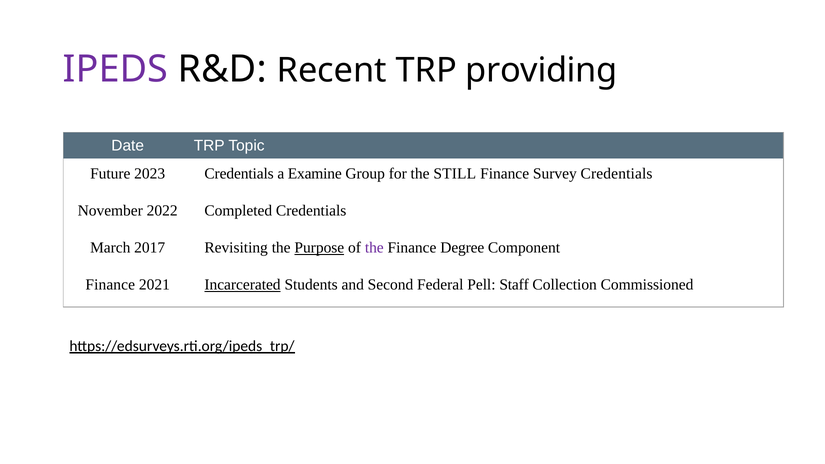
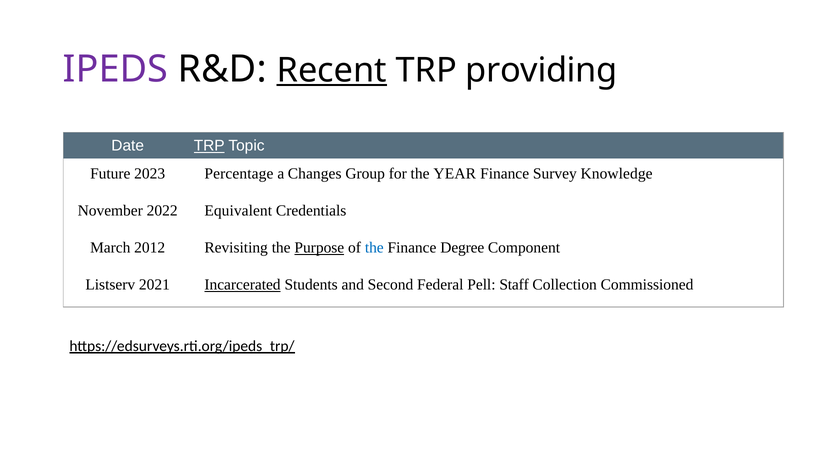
Recent underline: none -> present (332, 70)
TRP underline: none -> present (209, 146)
2023 Credentials: Credentials -> Percentage (239, 173)
Examine: Examine -> Changes (315, 173)
STILL: STILL -> YEAR (455, 173)
Survey Credentials: Credentials -> Knowledge (617, 173)
Completed: Completed -> Equivalent (238, 211)
2017: 2017 -> 2012 (150, 248)
the colour: purple -> blue (374, 248)
Finance: Finance -> Listserv (110, 285)
